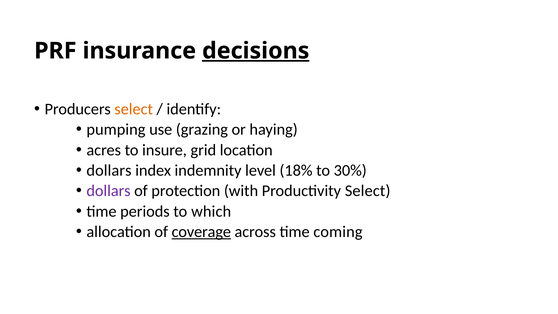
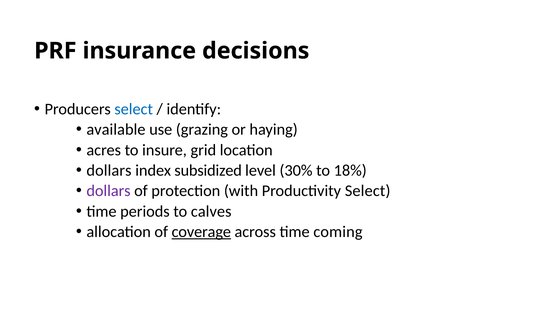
decisions underline: present -> none (256, 51)
select colour: orange -> blue (134, 109)
pumping: pumping -> available (116, 129)
indemnity: indemnity -> subsidized (208, 170)
18%: 18% -> 30% (296, 170)
30%: 30% -> 18% (350, 170)
which: which -> calves (211, 211)
